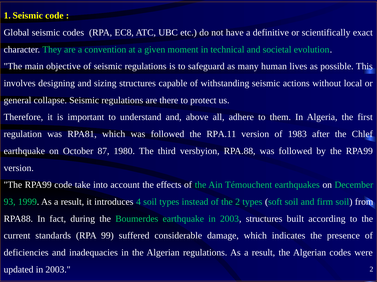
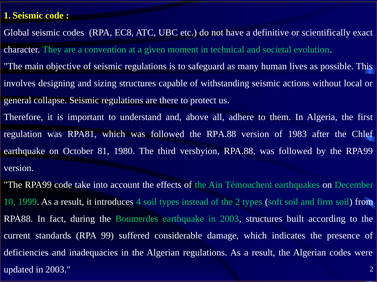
the RPA.11: RPA.11 -> RPA.88 (221, 134)
87: 87 -> 81 (103, 151)
93: 93 -> 10 (10, 202)
